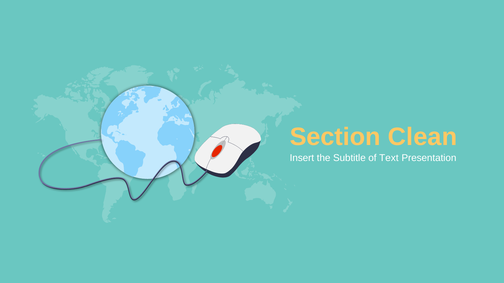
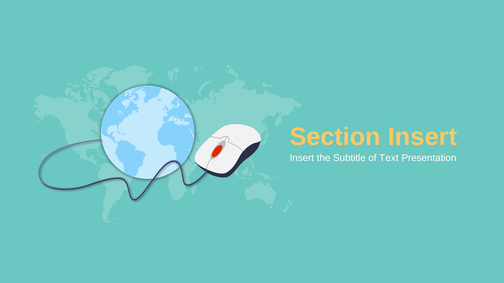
Section Clean: Clean -> Insert (423, 137)
